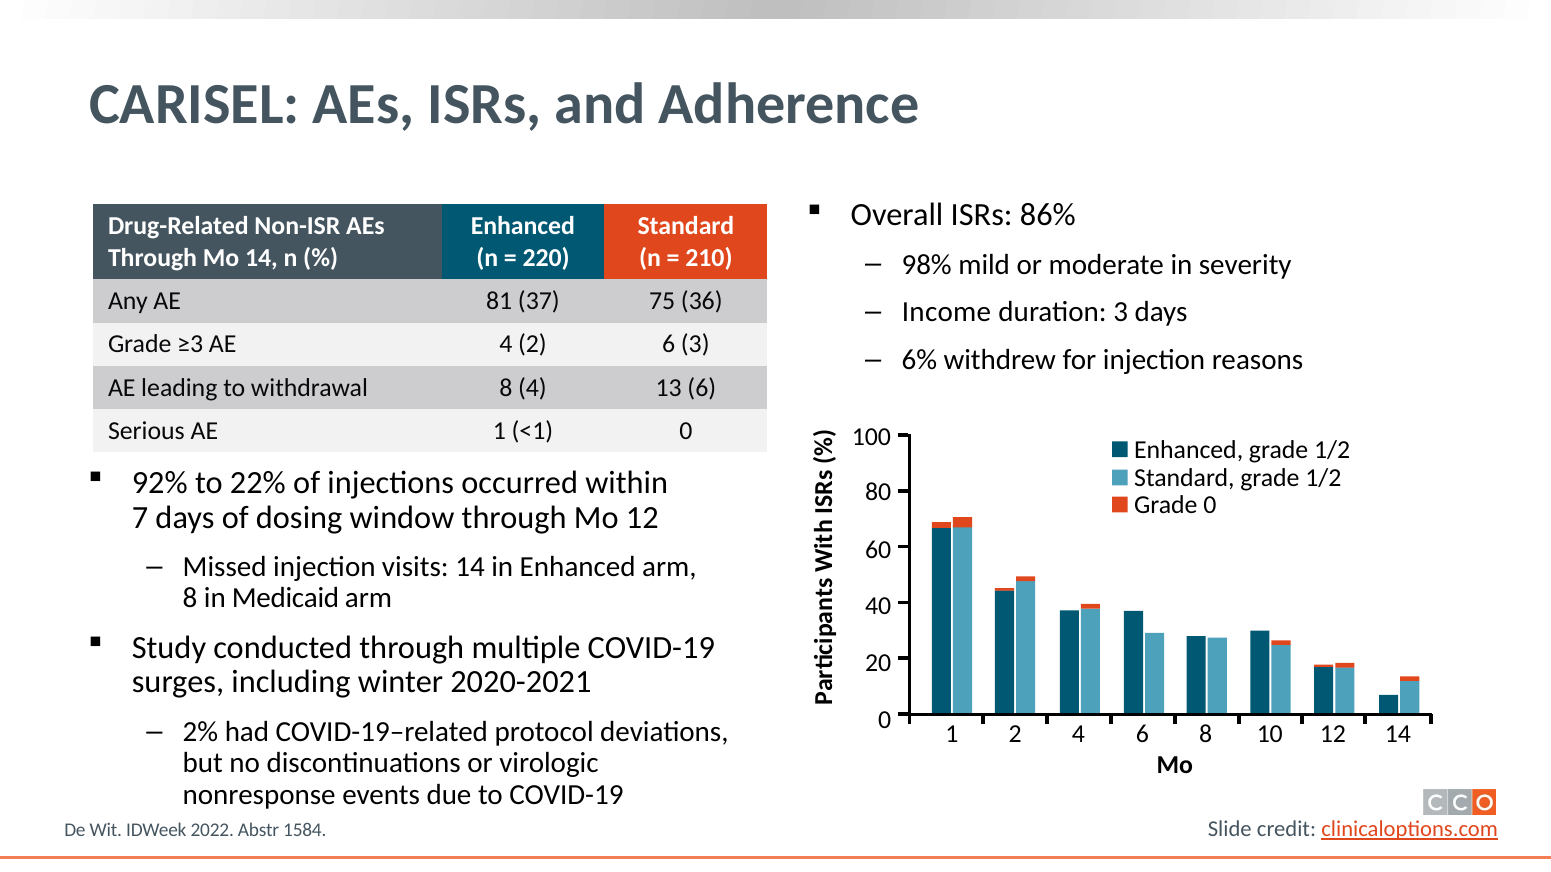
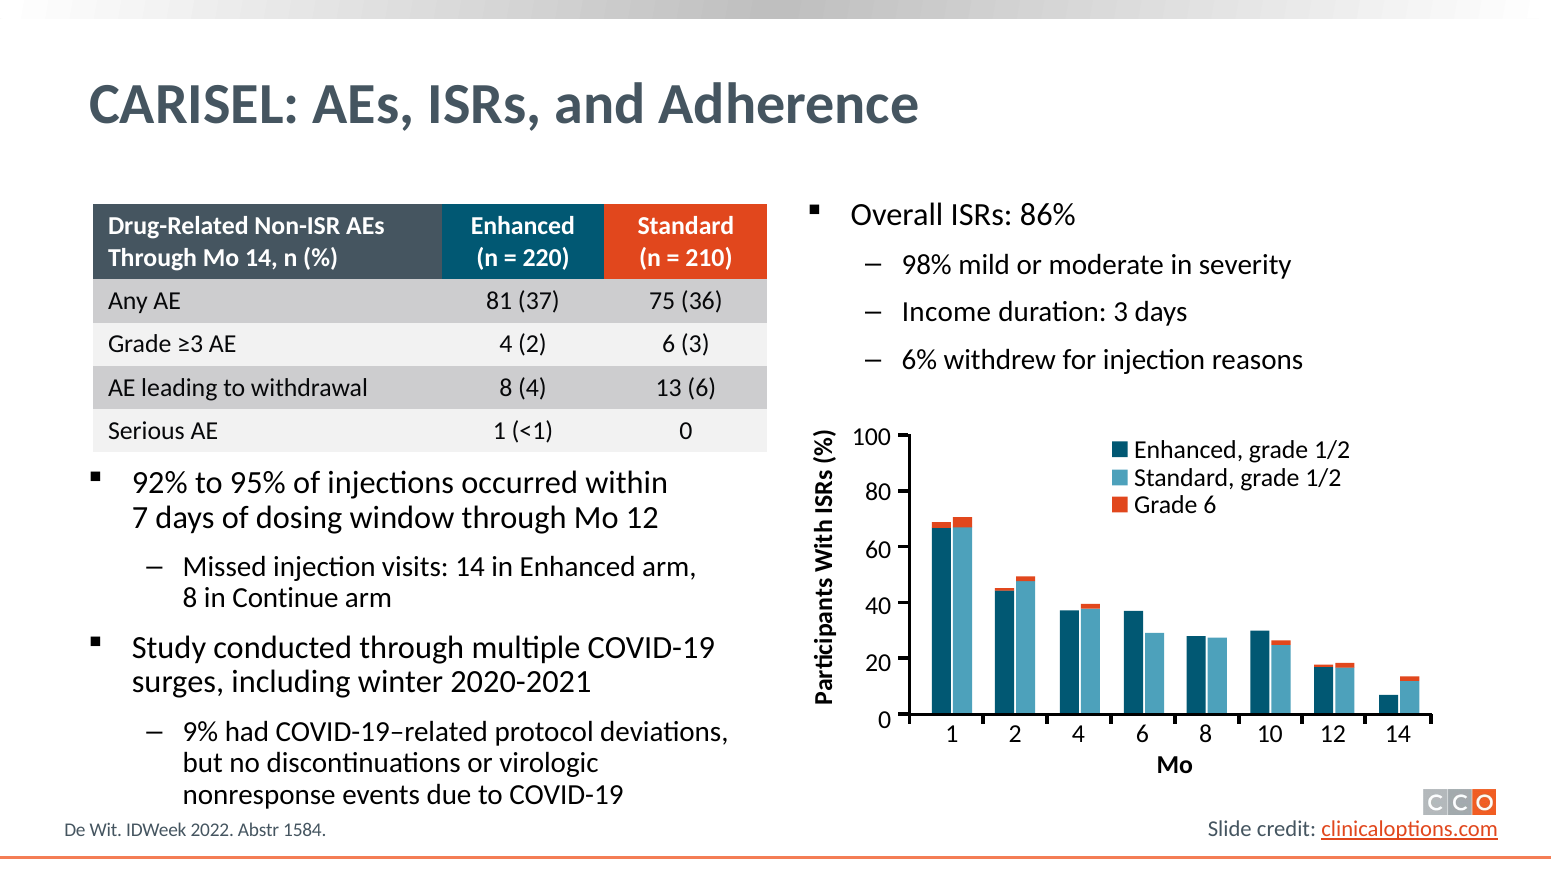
22%: 22% -> 95% (258, 483)
Grade 0: 0 -> 6 (1210, 506)
Medicaid: Medicaid -> Continue (285, 598)
2%: 2% -> 9% (200, 732)
